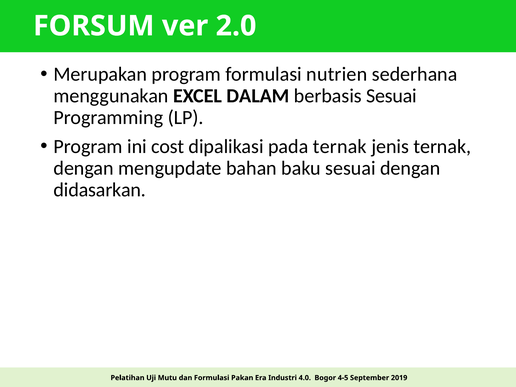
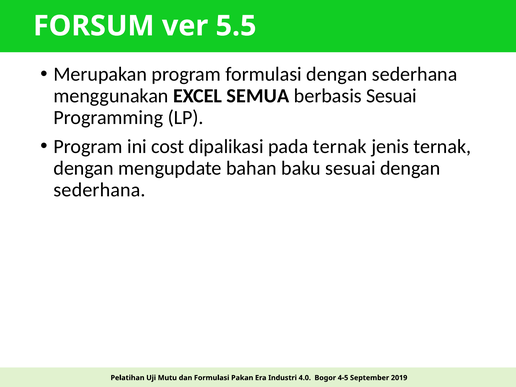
2.0: 2.0 -> 5.5 (236, 26)
formulasi nutrien: nutrien -> dengan (337, 74)
DALAM: DALAM -> SEMUA (258, 96)
didasarkan: didasarkan -> sederhana (100, 190)
